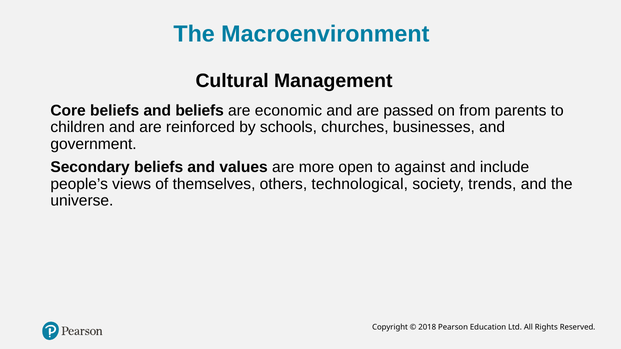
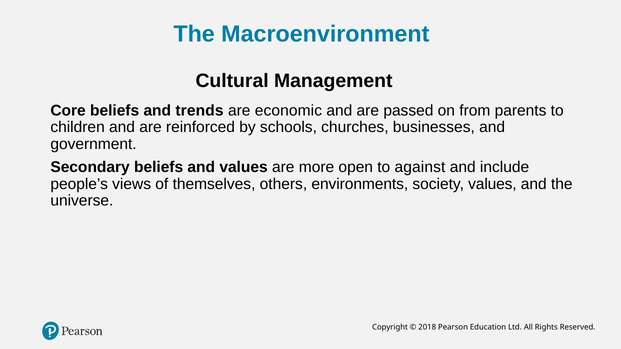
and beliefs: beliefs -> trends (199, 111)
technological: technological -> environments (360, 184)
society trends: trends -> values (492, 184)
